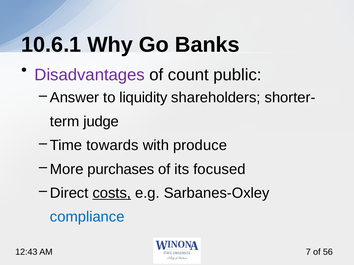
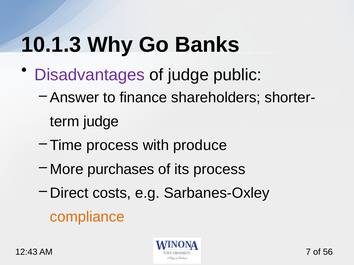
10.6.1: 10.6.1 -> 10.1.3 (51, 45)
of count: count -> judge (188, 75)
liquidity: liquidity -> finance (143, 98)
Time towards: towards -> process (112, 146)
its focused: focused -> process (219, 169)
costs underline: present -> none (112, 193)
compliance colour: blue -> orange (87, 217)
